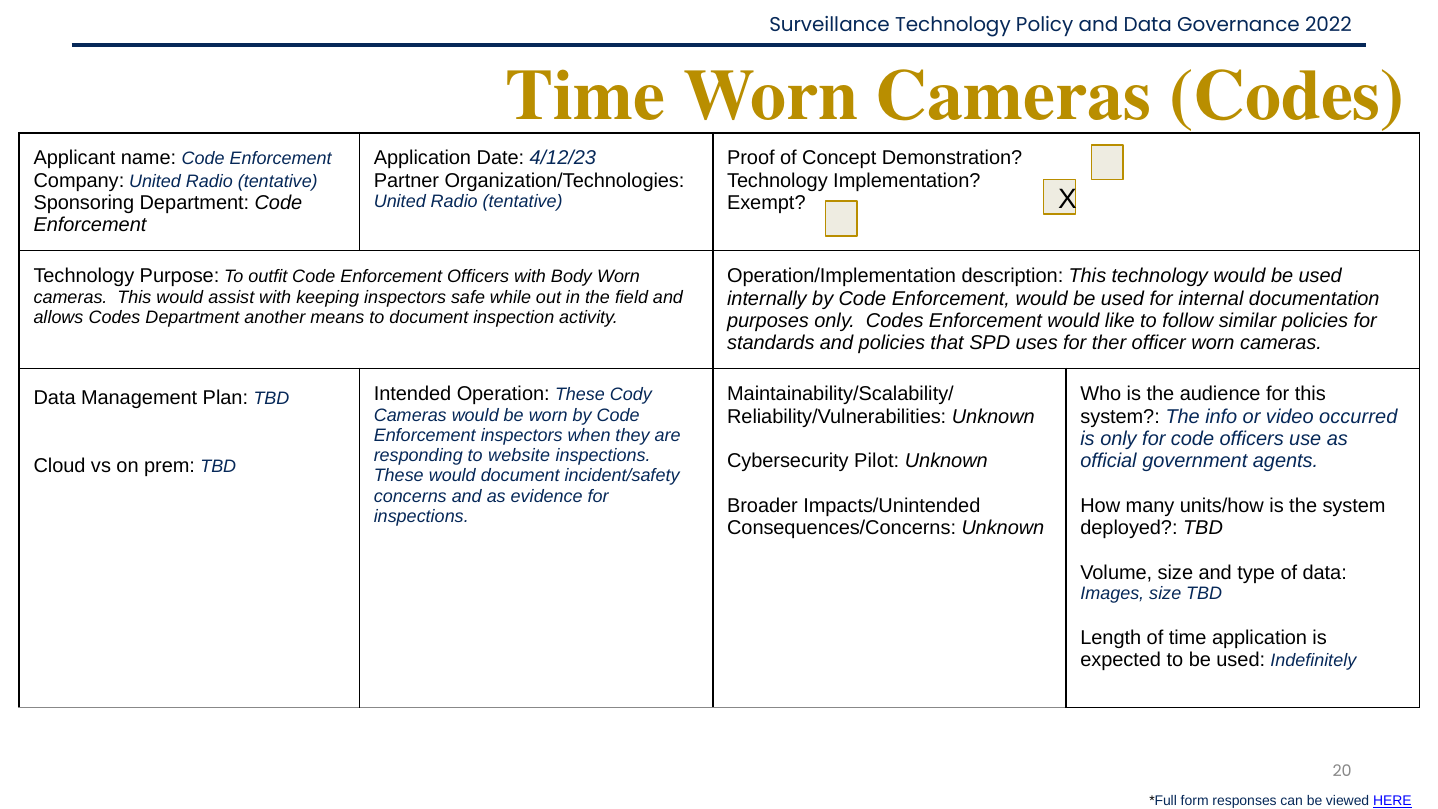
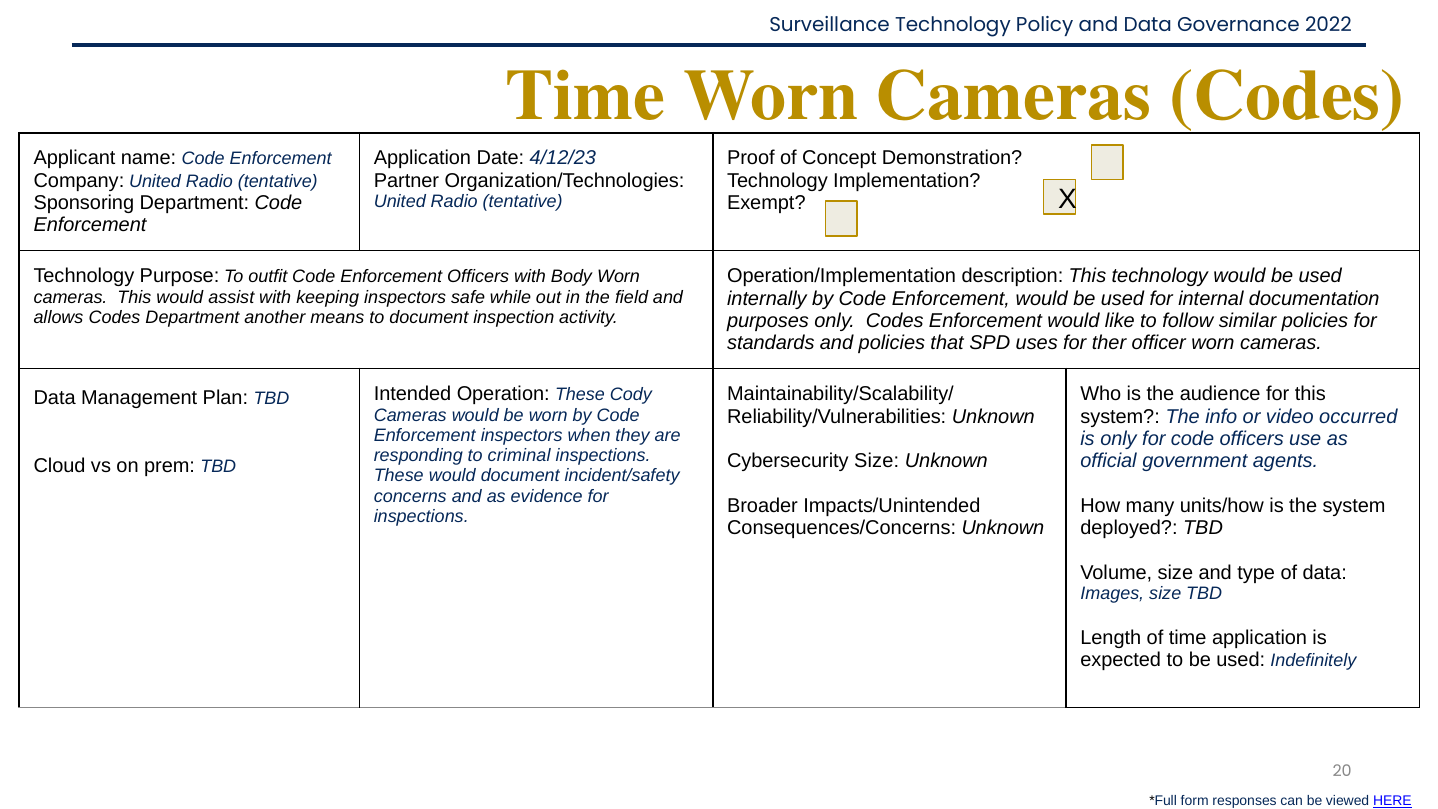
website: website -> criminal (519, 456)
Cybersecurity Pilot: Pilot -> Size (877, 461)
